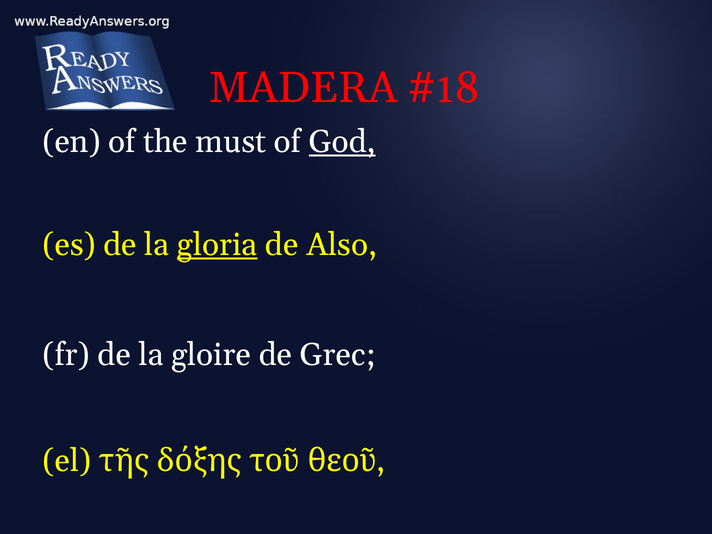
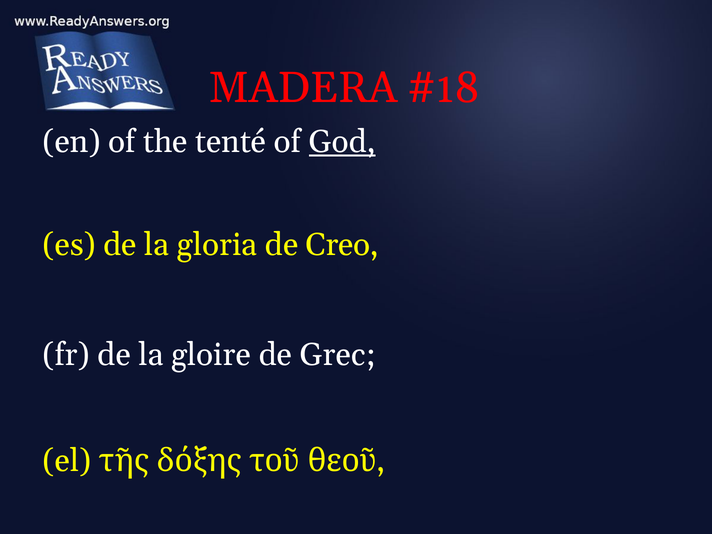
must: must -> tenté (231, 142)
gloria underline: present -> none (217, 245)
Also: Also -> Creo (342, 245)
